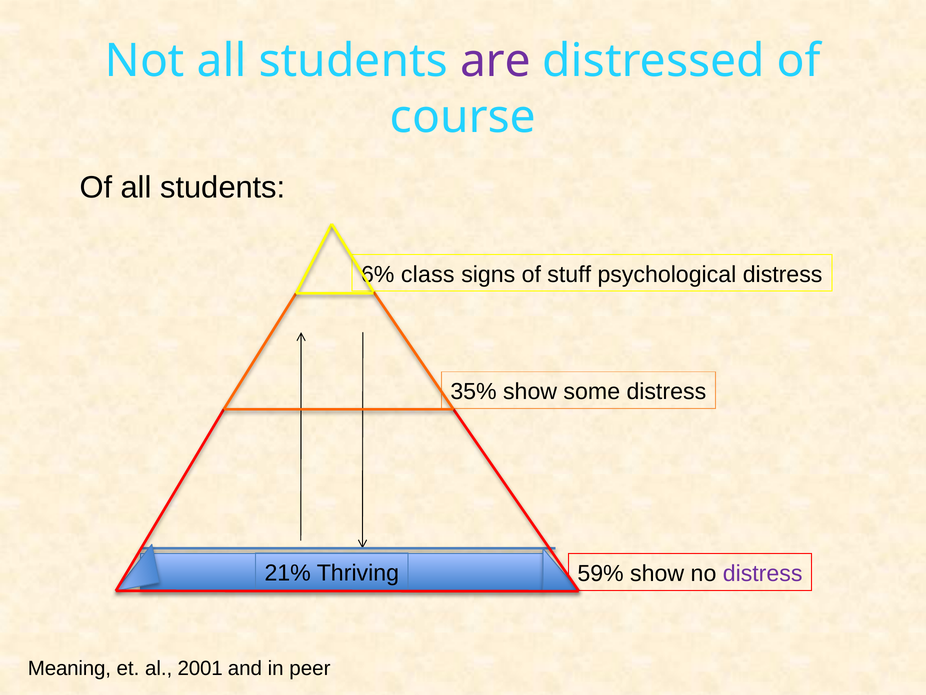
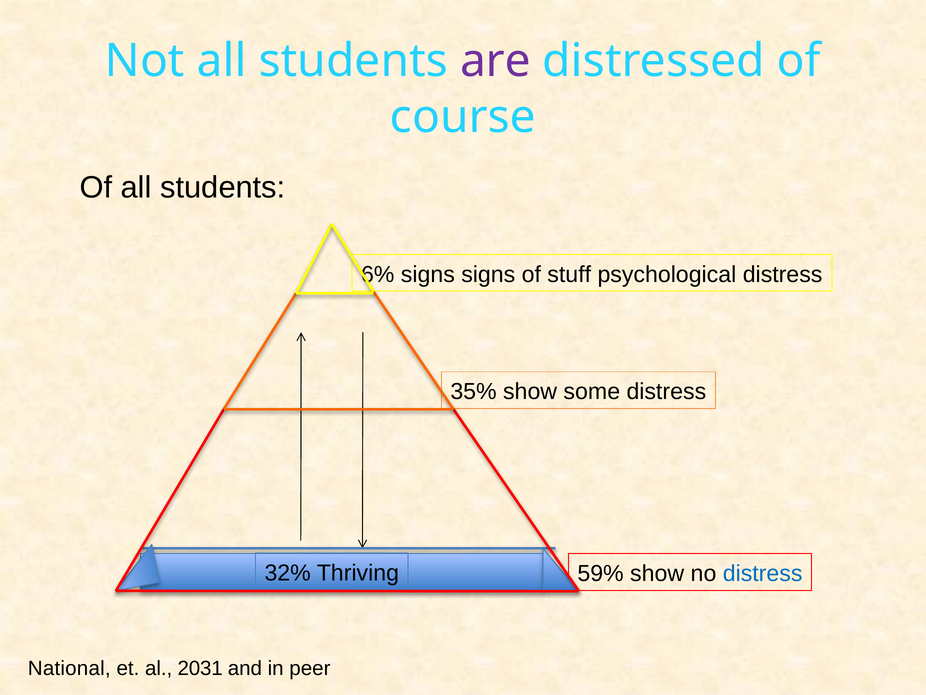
class: class -> signs (428, 274)
21%: 21% -> 32% (288, 573)
distress colour: purple -> blue (763, 573)
Meaning: Meaning -> National (69, 668)
2001: 2001 -> 2031 (200, 668)
